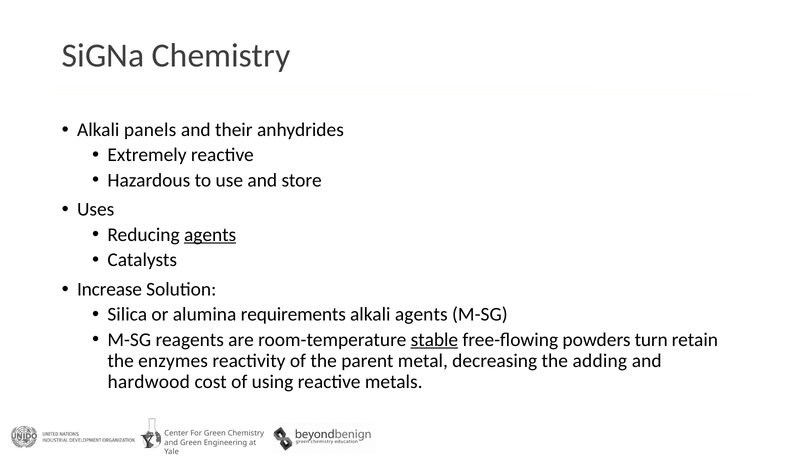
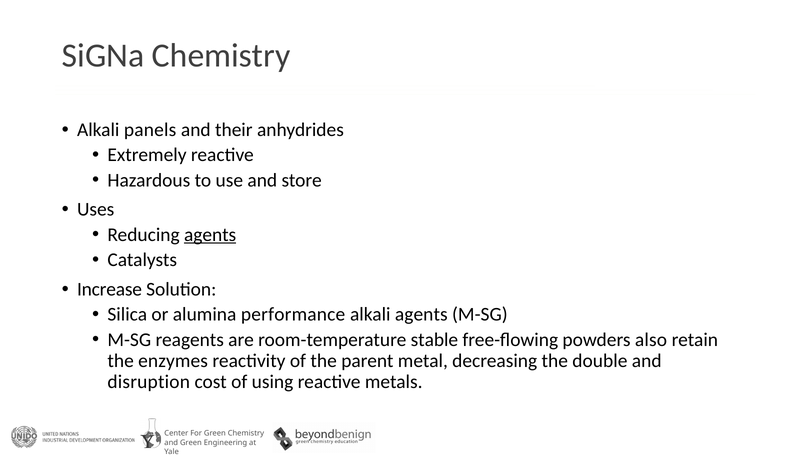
requirements: requirements -> performance (293, 315)
stable underline: present -> none (434, 340)
turn: turn -> also (651, 340)
adding: adding -> double (600, 361)
hardwood: hardwood -> disruption (149, 382)
